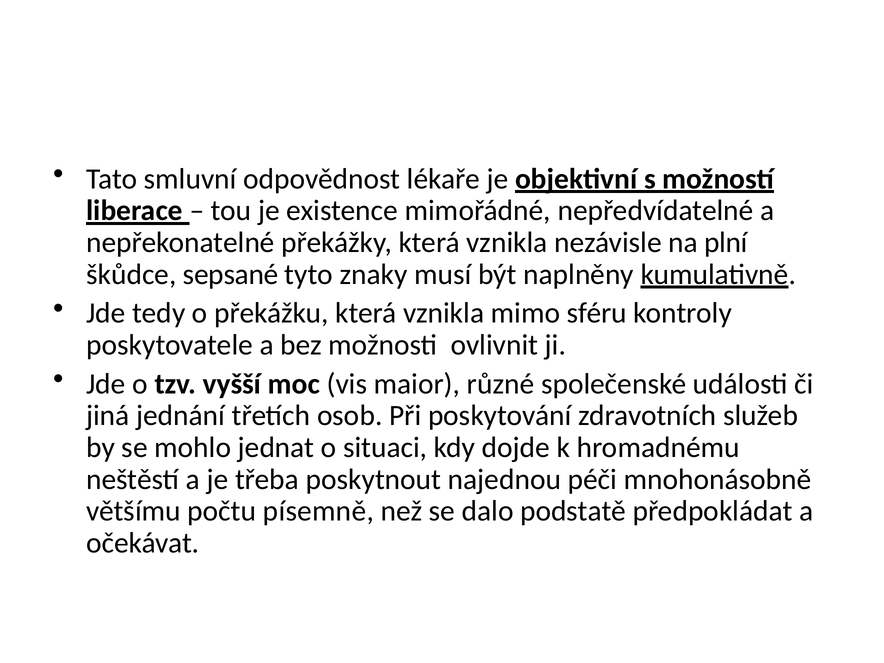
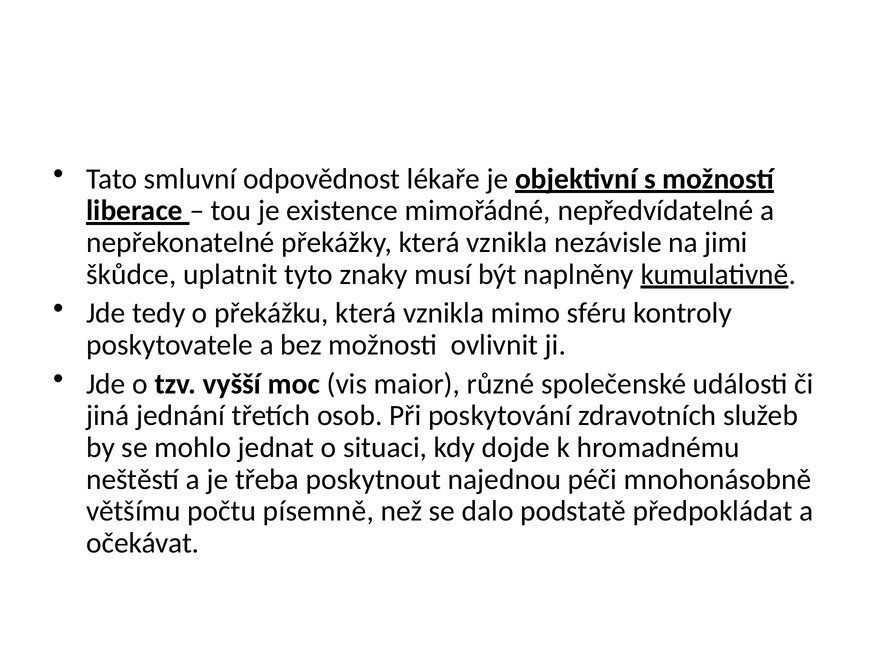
plní: plní -> jimi (726, 242)
sepsané: sepsané -> uplatnit (230, 274)
